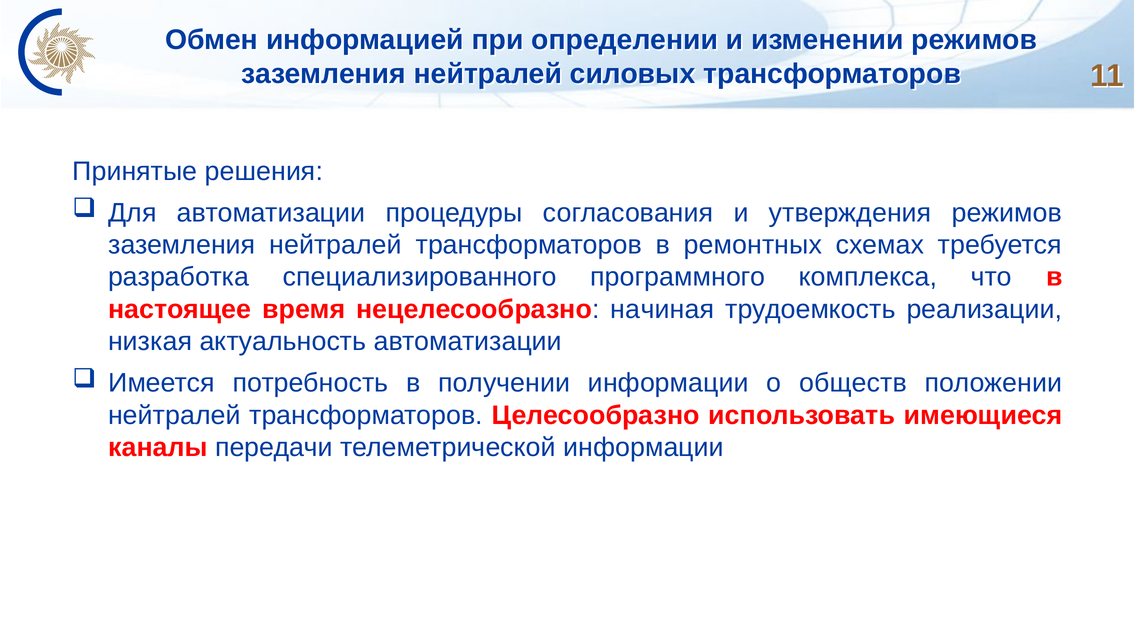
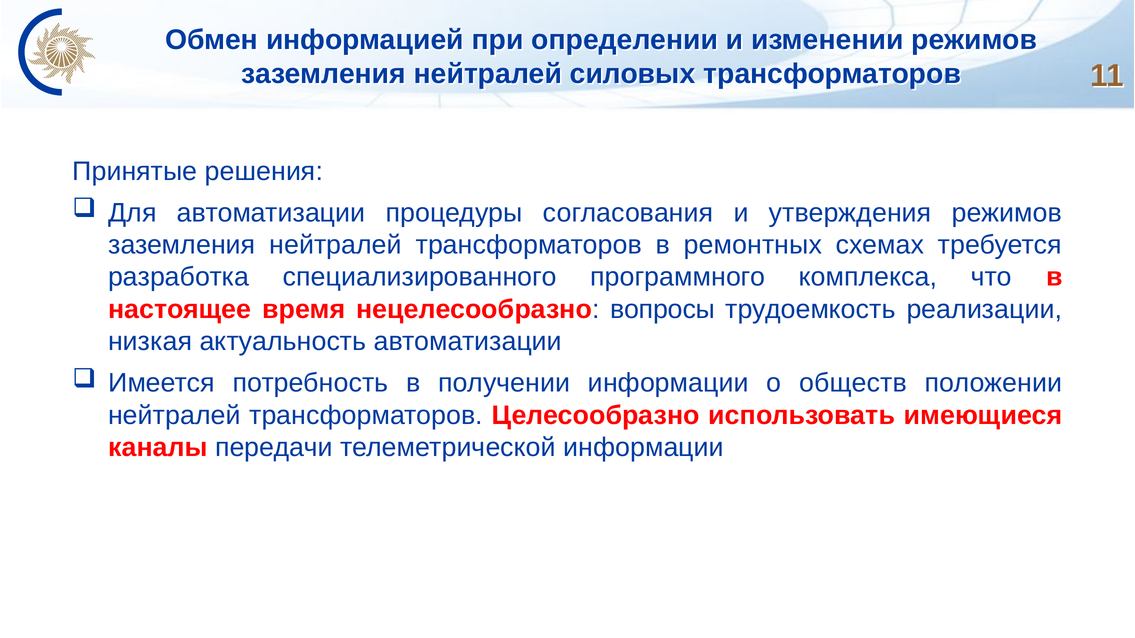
начиная: начиная -> вопросы (663, 309)
